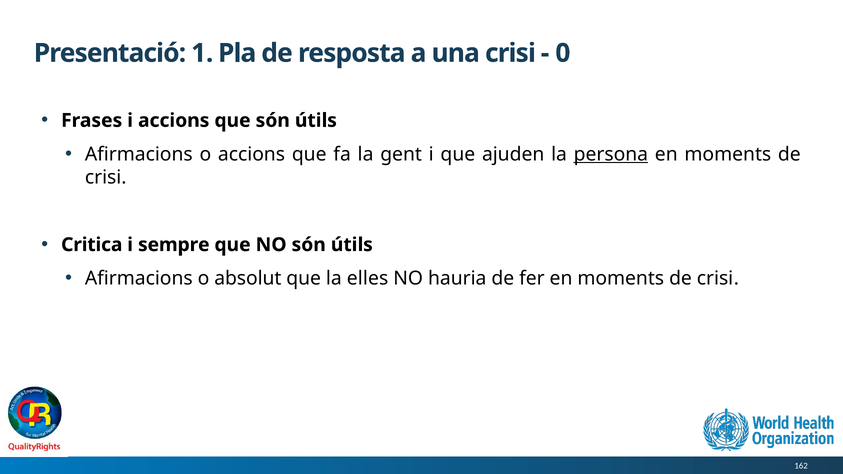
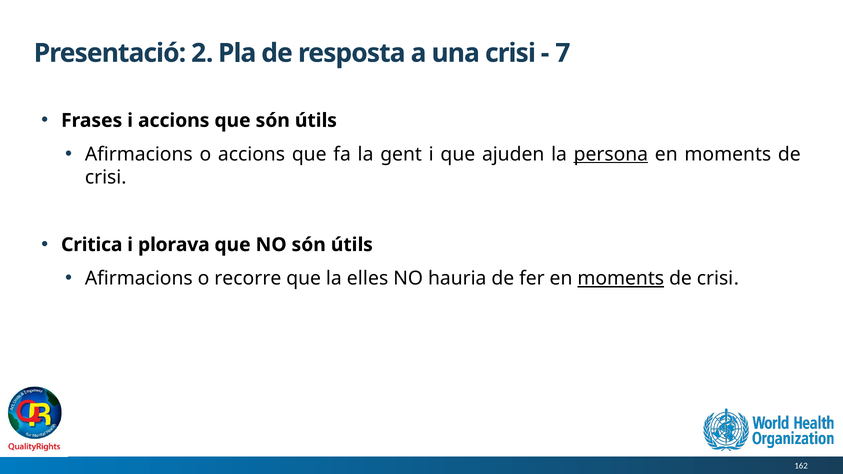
1: 1 -> 2 (202, 53)
0: 0 -> 7 (563, 53)
sempre: sempre -> plorava (174, 245)
absolut: absolut -> recorre (248, 279)
moments underline: none -> present (621, 279)
